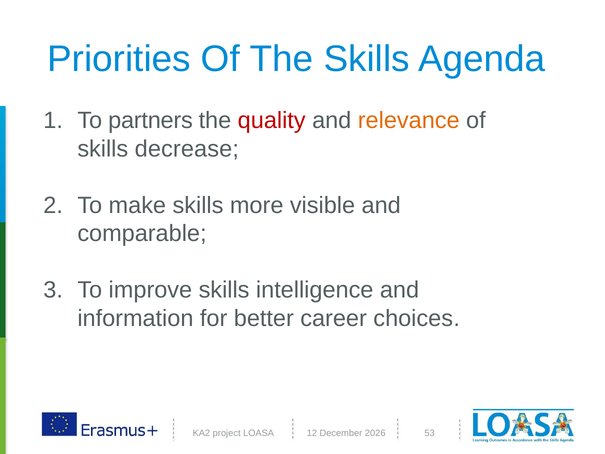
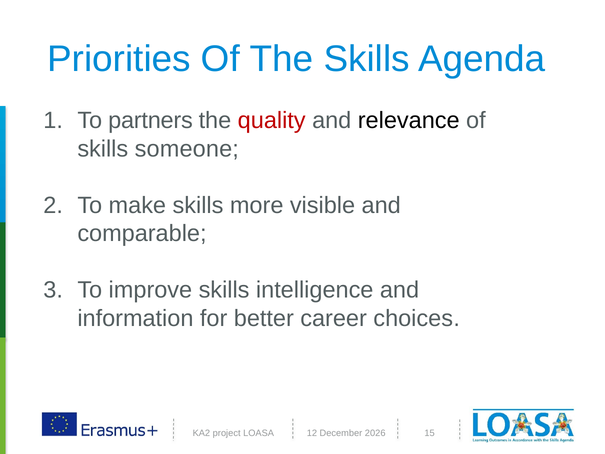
relevance colour: orange -> black (409, 120)
decrease: decrease -> someone (187, 149)
53: 53 -> 15 (430, 433)
